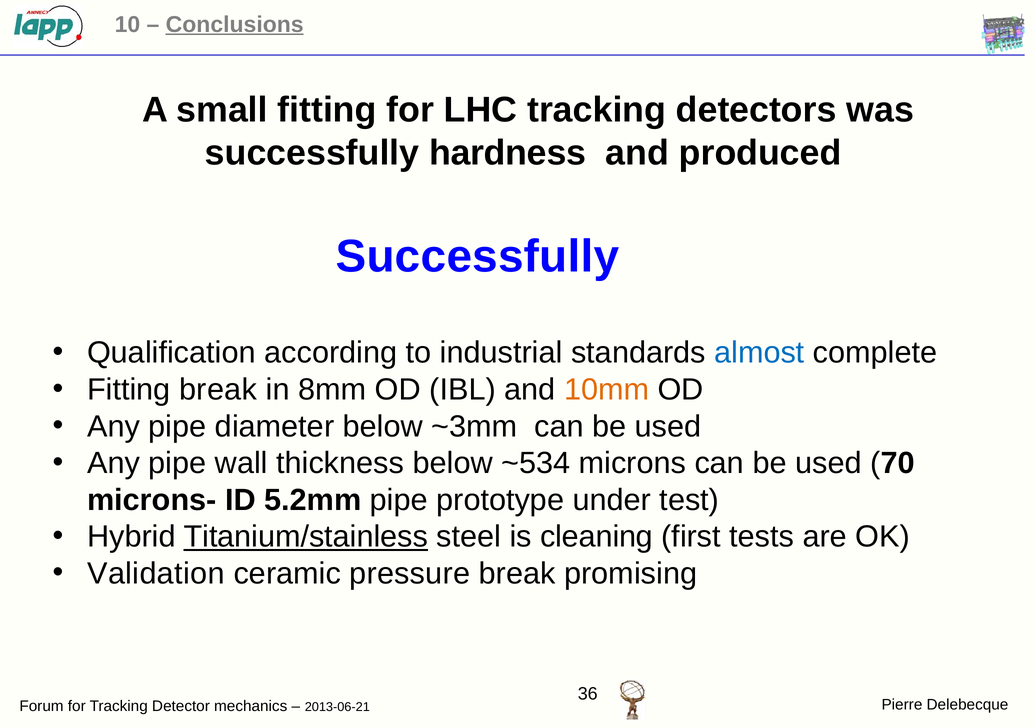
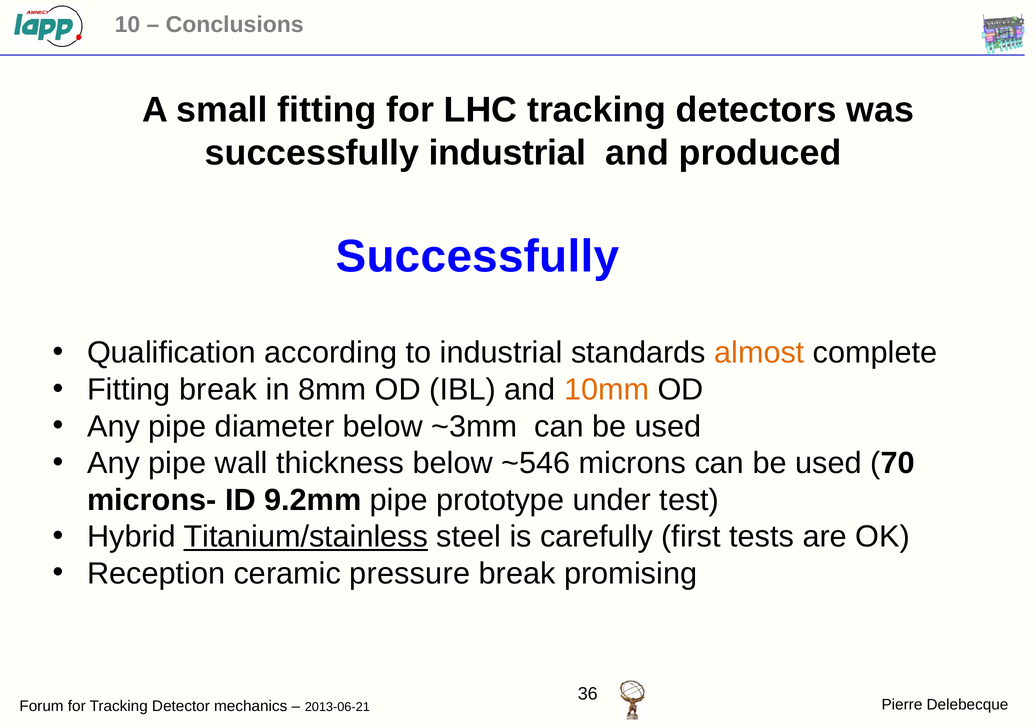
Conclusions underline: present -> none (235, 25)
successfully hardness: hardness -> industrial (508, 153)
almost colour: blue -> orange (759, 353)
~534: ~534 -> ~546 (536, 463)
5.2mm: 5.2mm -> 9.2mm (313, 500)
cleaning: cleaning -> carefully (597, 537)
Validation: Validation -> Reception (156, 574)
